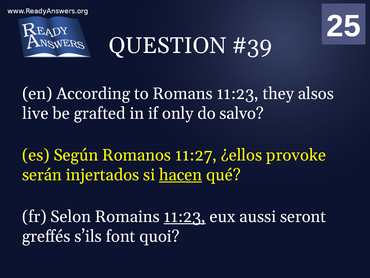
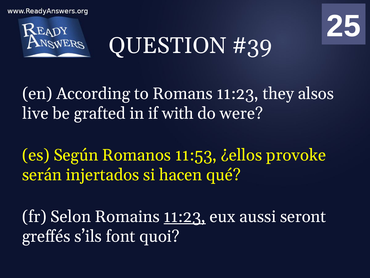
only: only -> with (178, 113)
salvo: salvo -> were (241, 113)
11:27: 11:27 -> 11:53 (196, 155)
hacen underline: present -> none (181, 175)
